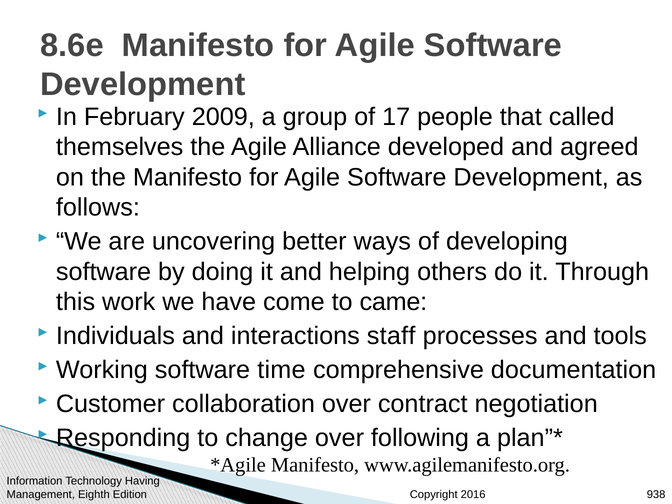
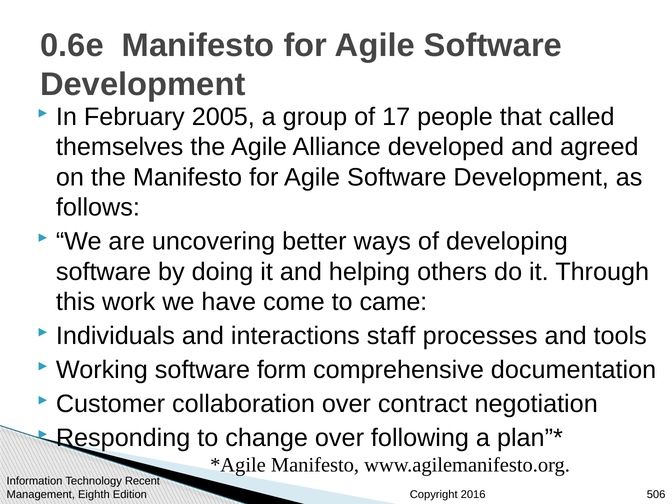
8.6e: 8.6e -> 0.6e (72, 45)
2009: 2009 -> 2005 (223, 117)
time: time -> form (282, 370)
Having: Having -> Recent (142, 481)
938: 938 -> 506 (656, 495)
